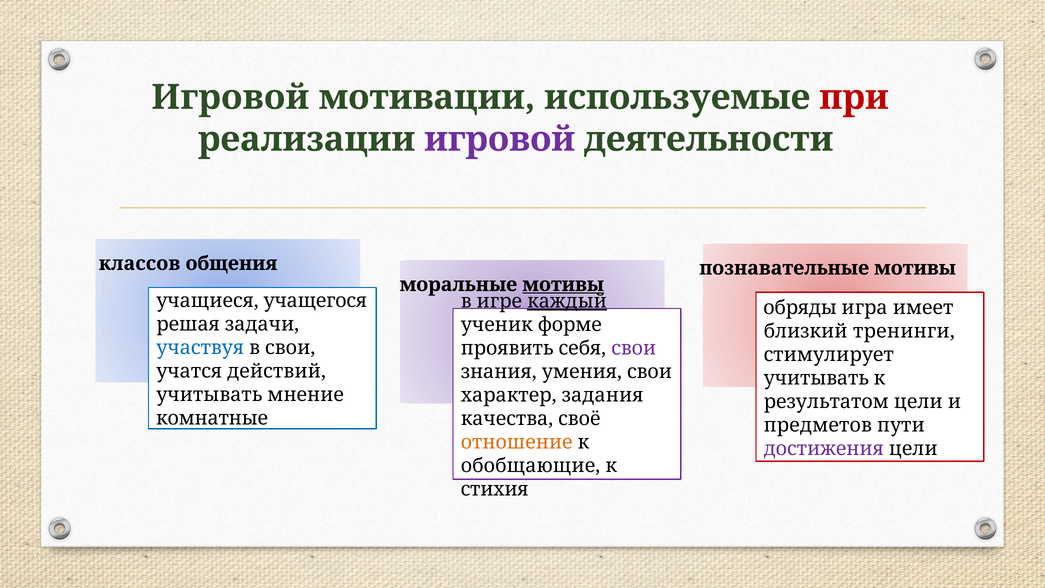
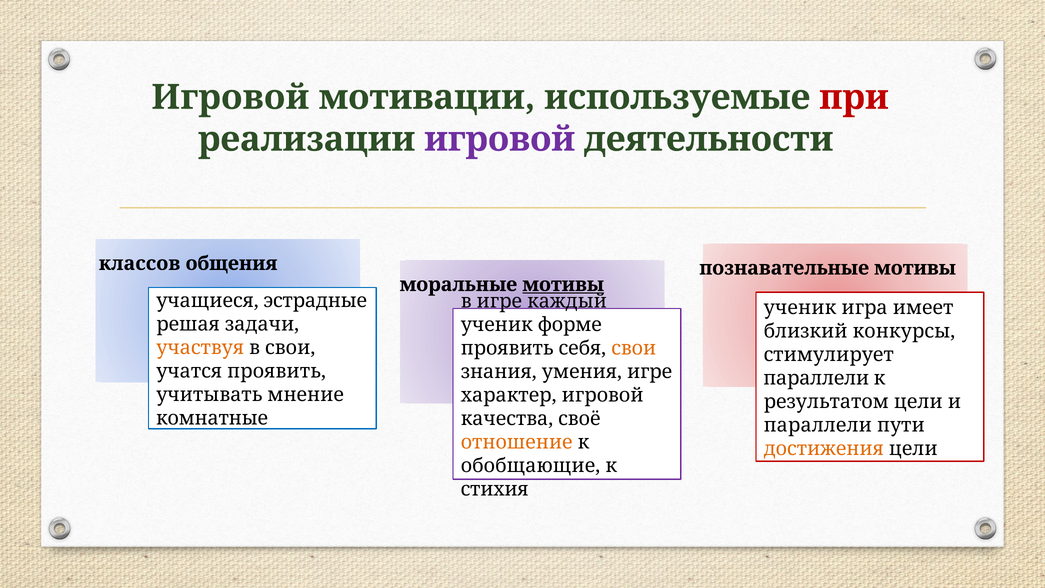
учащегося: учащегося -> эстрадные (315, 301)
каждый underline: present -> none (567, 301)
обряды: обряды -> ученик (800, 307)
тренинги: тренинги -> конкурсы (904, 331)
участвуя colour: blue -> orange (200, 348)
свои colour: purple -> orange (634, 348)
учатся действий: действий -> проявить (277, 371)
умения свои: свои -> игре (650, 372)
учитывать: учитывать -> параллели (816, 378)
характер задания: задания -> игровой (603, 395)
предметов: предметов -> параллели (818, 425)
достижения colour: purple -> orange (824, 449)
